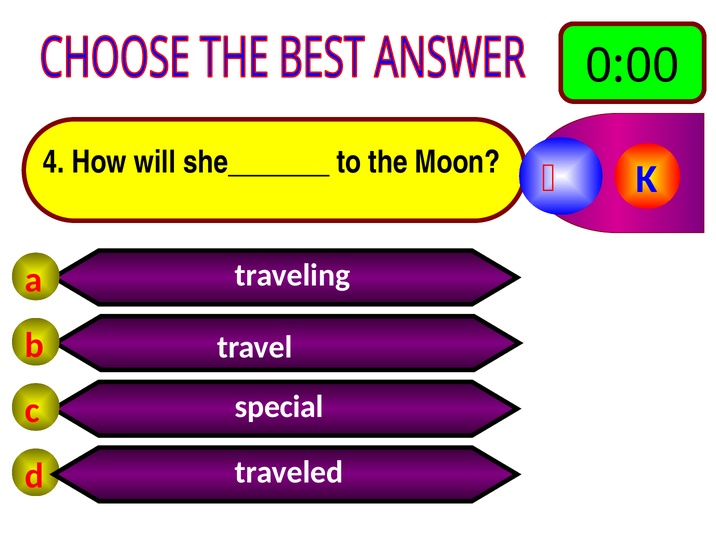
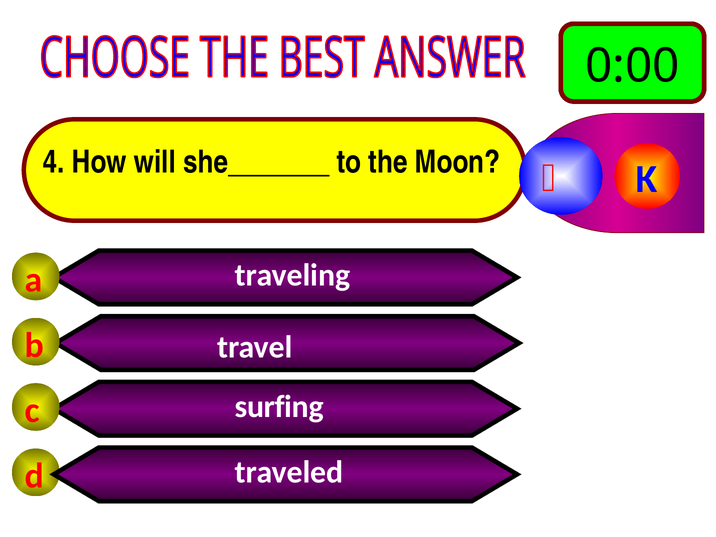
special: special -> surfing (279, 407)
